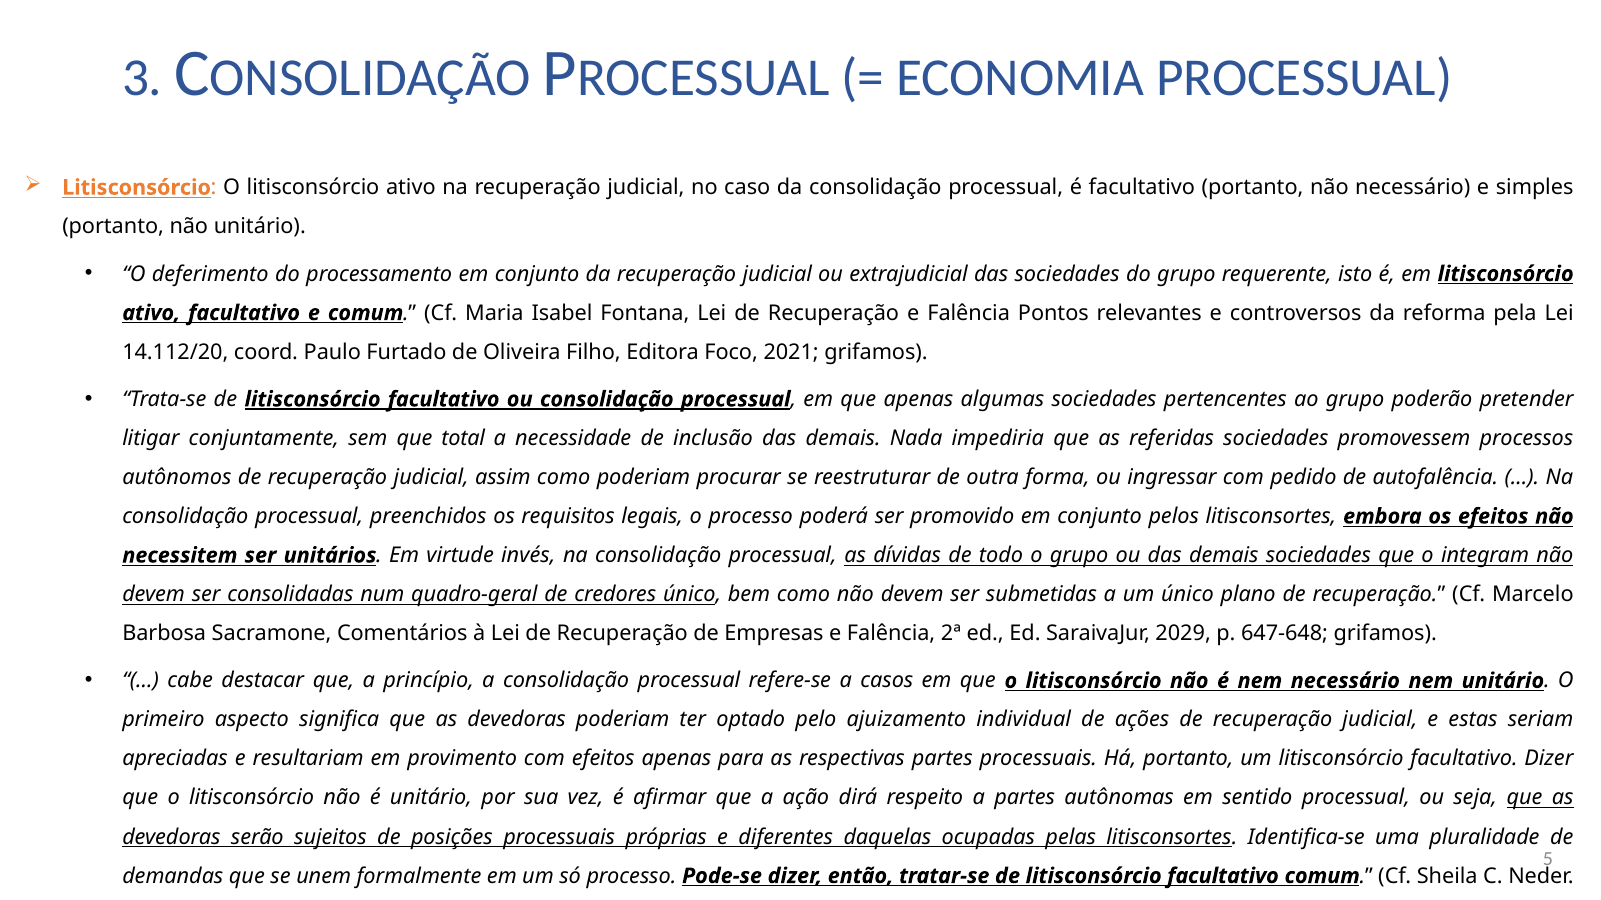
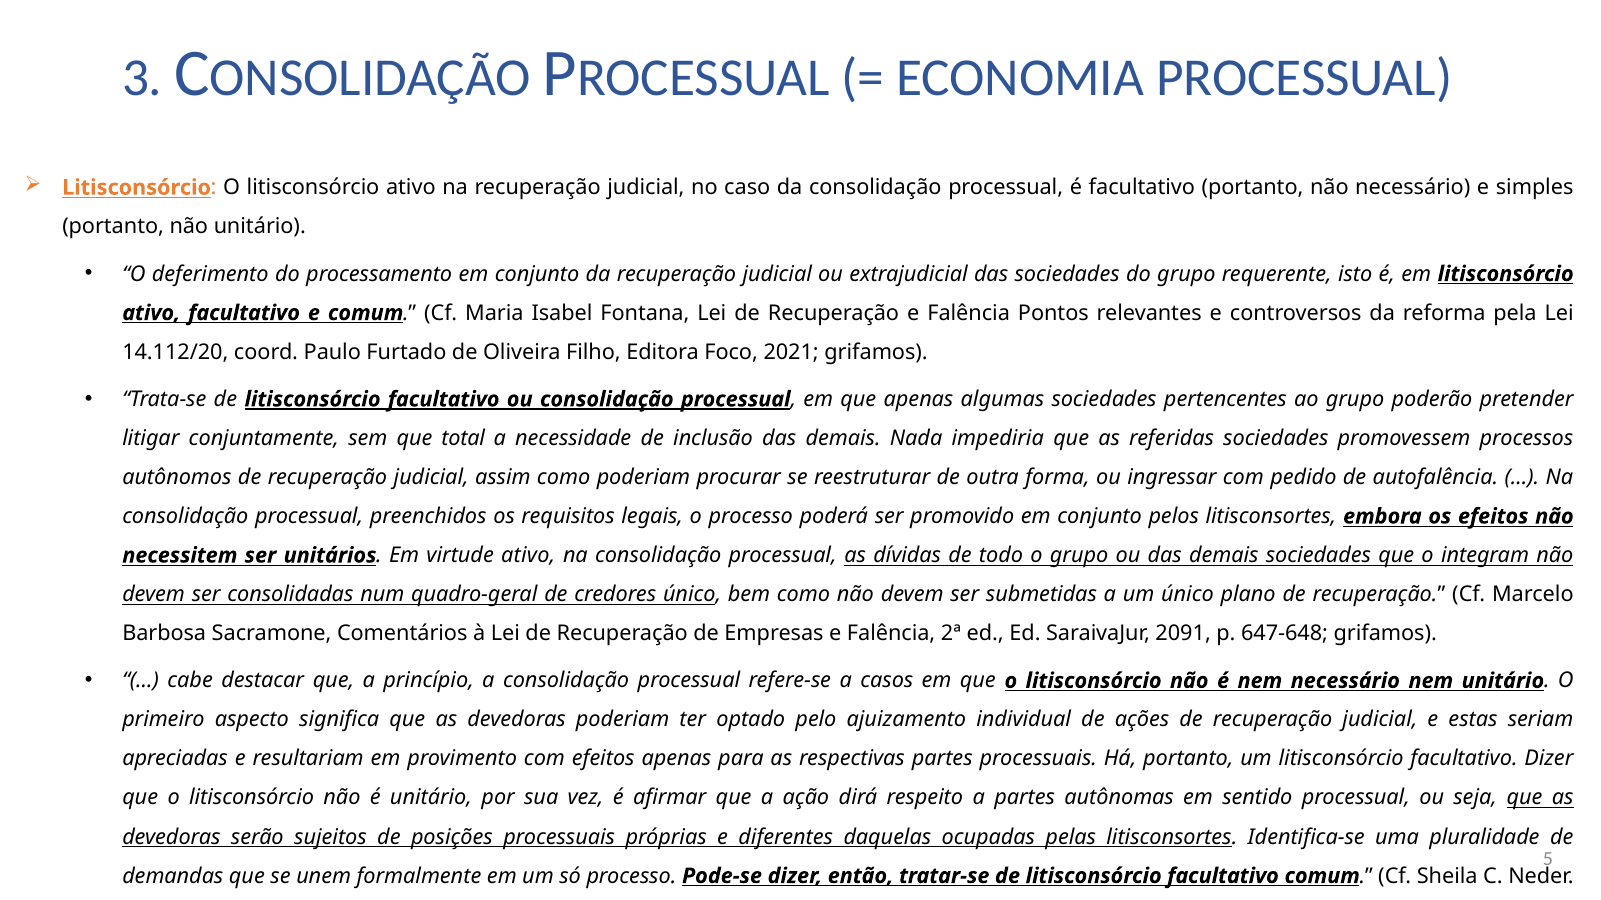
virtude invés: invés -> ativo (528, 556)
2029: 2029 -> 2091 (1183, 634)
